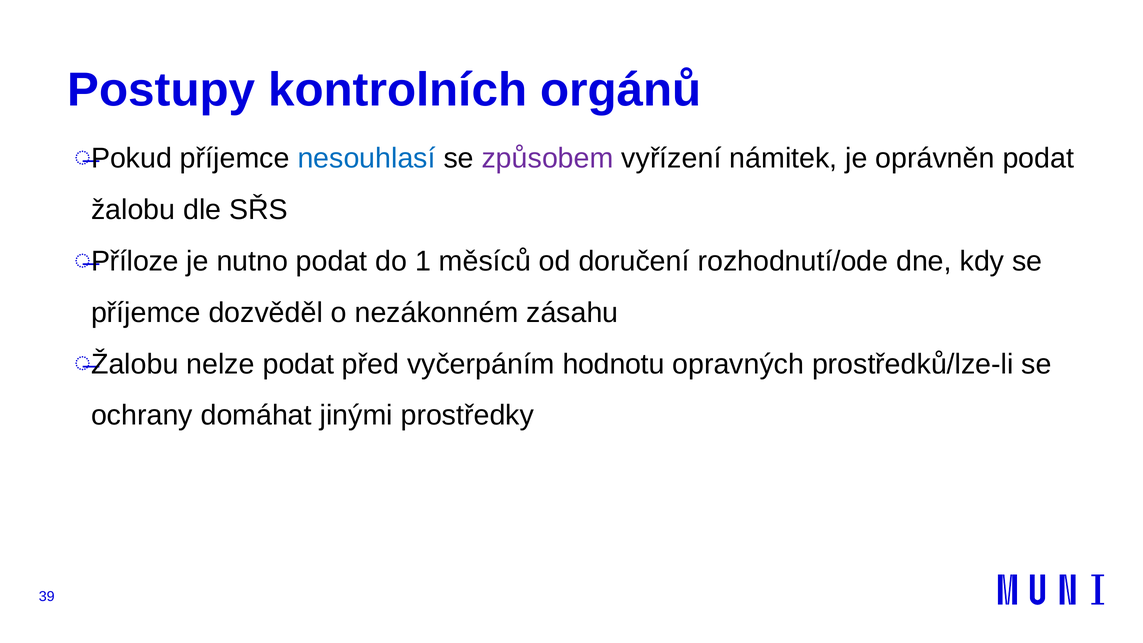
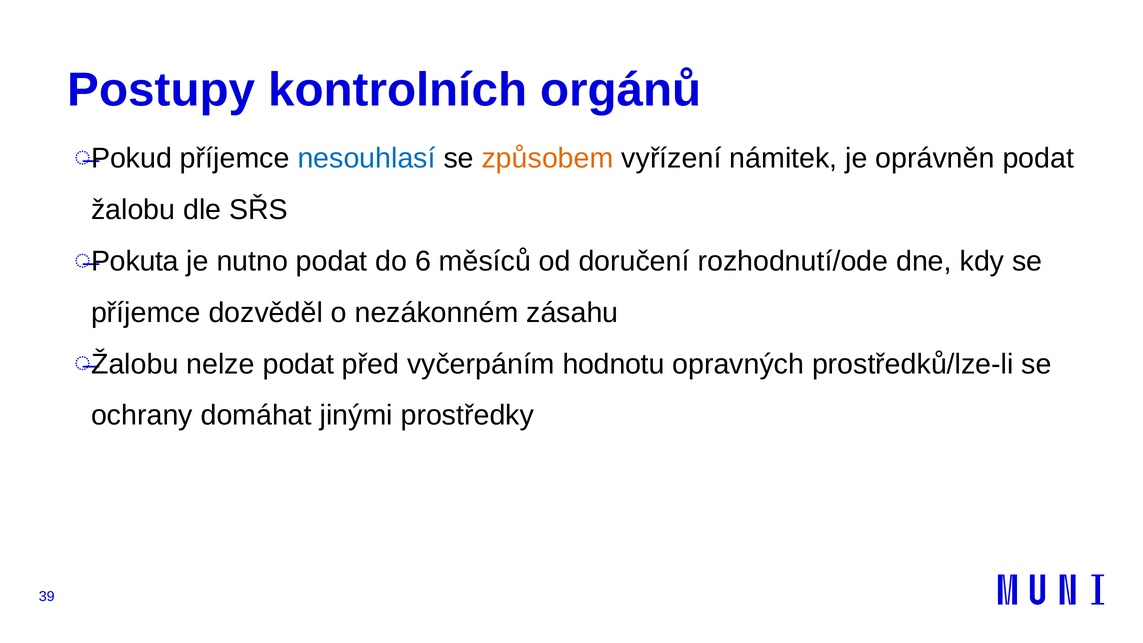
způsobem colour: purple -> orange (548, 158)
Příloze: Příloze -> Pokuta (135, 261)
1: 1 -> 6 (423, 261)
